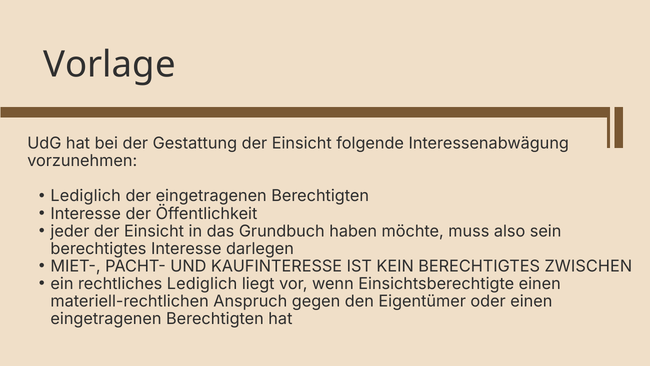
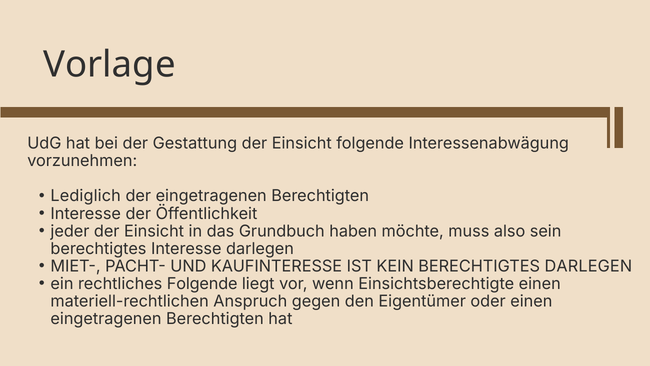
BERECHTIGTES ZWISCHEN: ZWISCHEN -> DARLEGEN (588, 266)
rechtliches Lediglich: Lediglich -> Folgende (202, 284)
